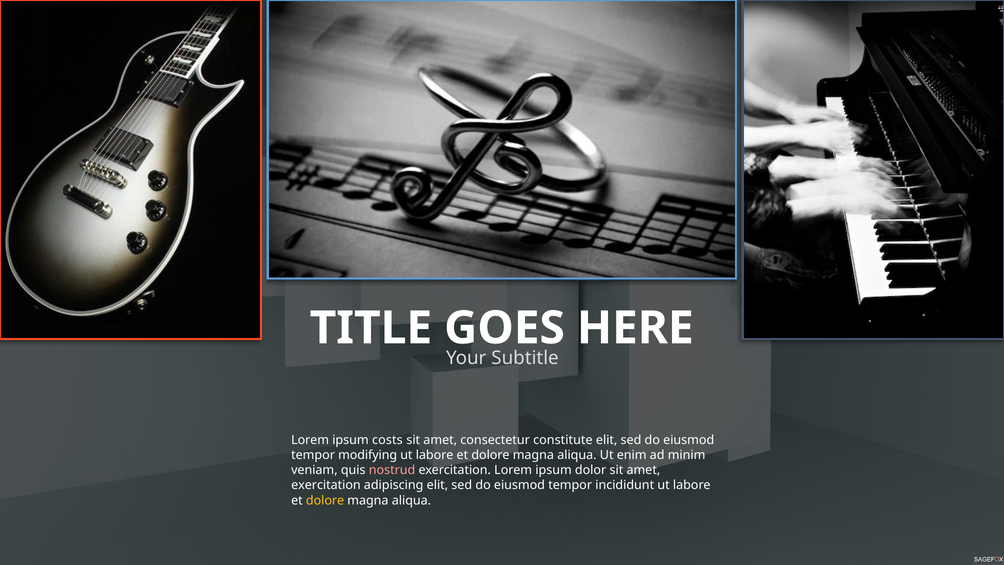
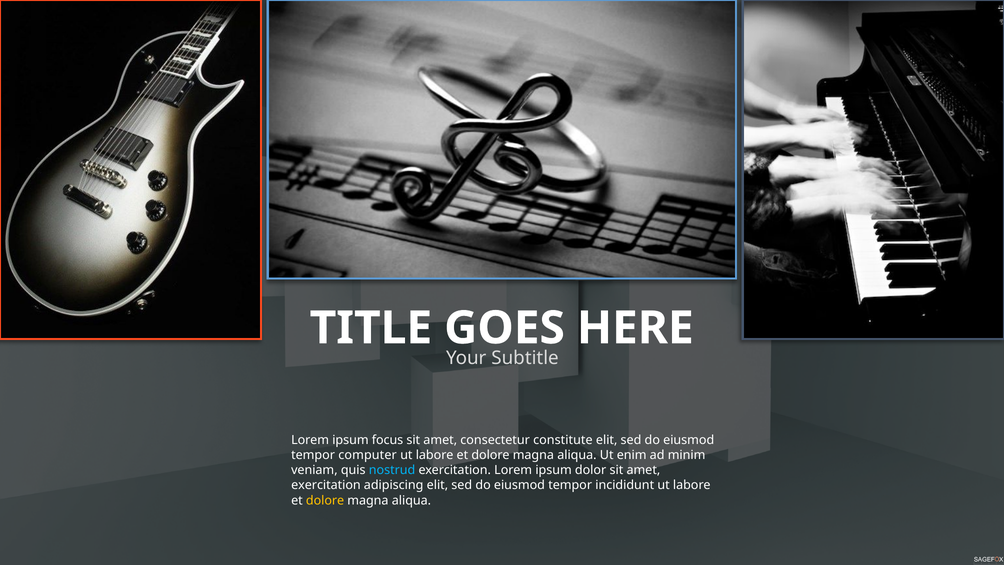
costs: costs -> focus (388, 440)
modifying: modifying -> computer (368, 455)
nostrud colour: pink -> light blue (392, 470)
